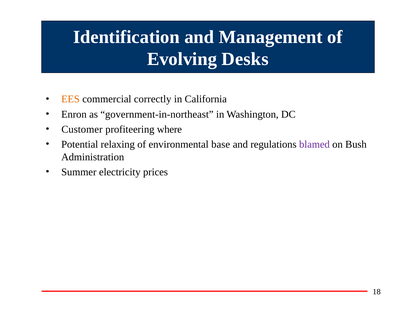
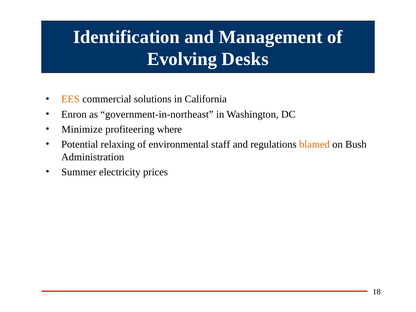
correctly: correctly -> solutions (153, 99)
Customer: Customer -> Minimize (82, 129)
base: base -> staff (221, 144)
blamed colour: purple -> orange (314, 144)
